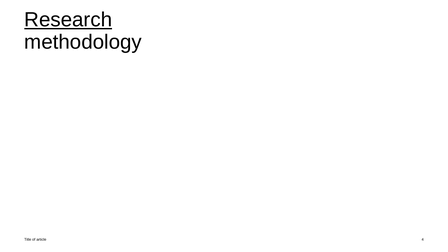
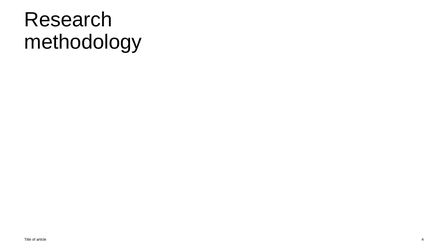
Research underline: present -> none (68, 20)
